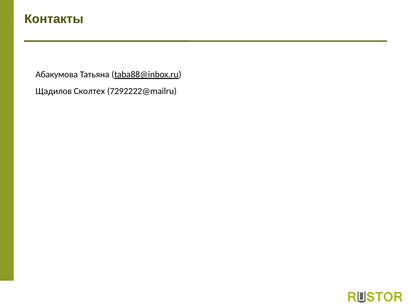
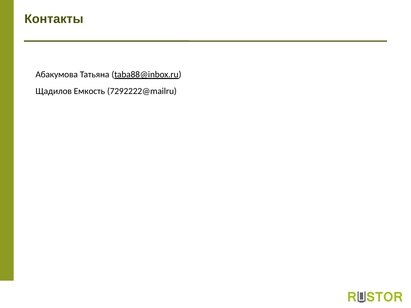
Сколтех: Сколтех -> Емкость (89, 91)
